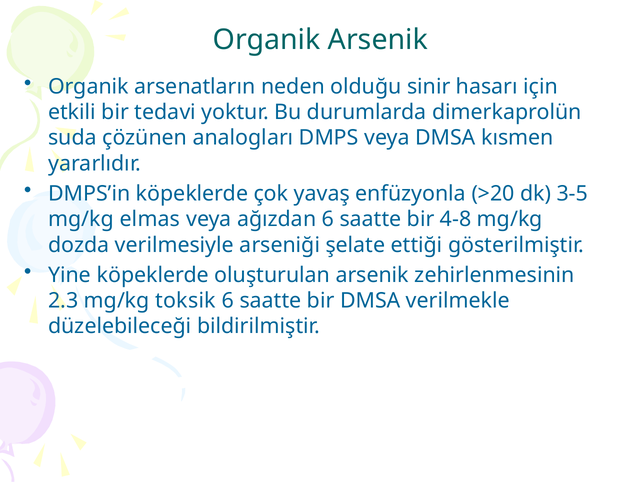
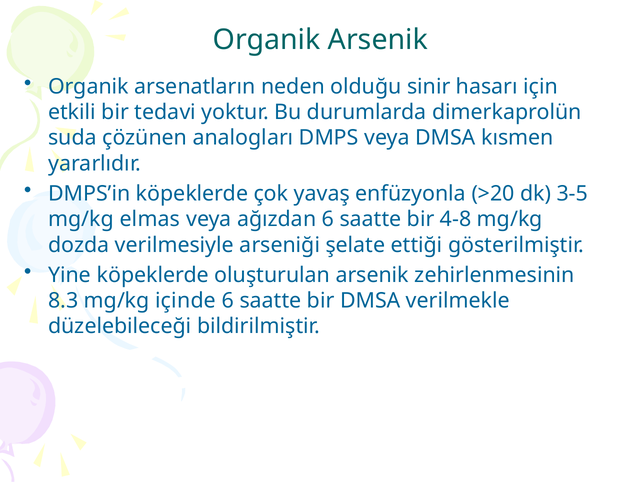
2.3: 2.3 -> 8.3 (63, 300)
toksik: toksik -> içinde (186, 300)
